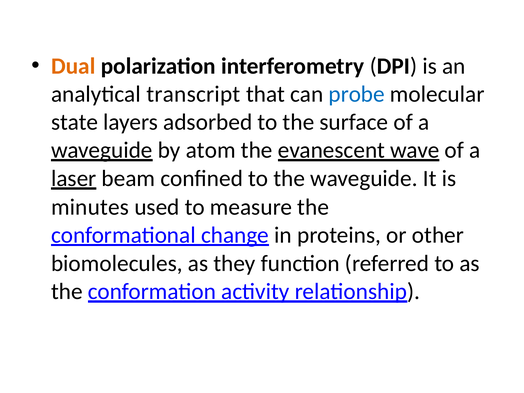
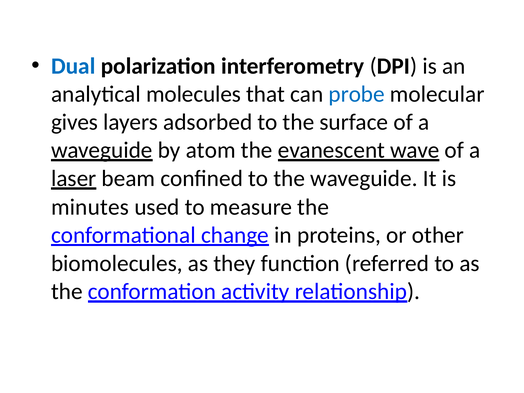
Dual colour: orange -> blue (73, 66)
transcript: transcript -> molecules (194, 94)
state: state -> gives (75, 122)
